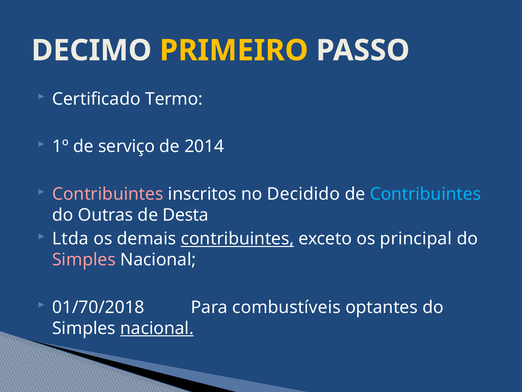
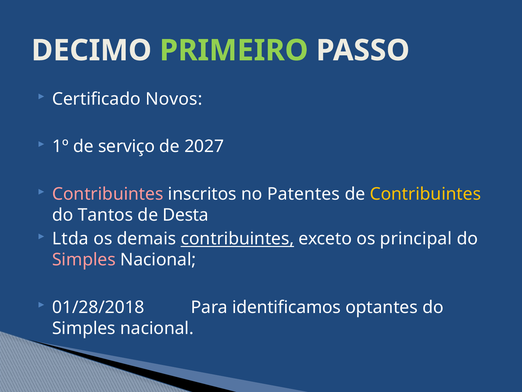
PRIMEIRO colour: yellow -> light green (234, 50)
Termo: Termo -> Novos (174, 99)
2014: 2014 -> 2027 (204, 146)
Decidido: Decidido -> Patentes (303, 194)
Contribuintes colour: light blue -> yellow (425, 194)
Outras: Outras -> Tantos (106, 215)
01/70/2018: 01/70/2018 -> 01/28/2018 (98, 307)
combustíveis: combustíveis -> identificamos (287, 307)
nacional underline: present -> none (157, 328)
